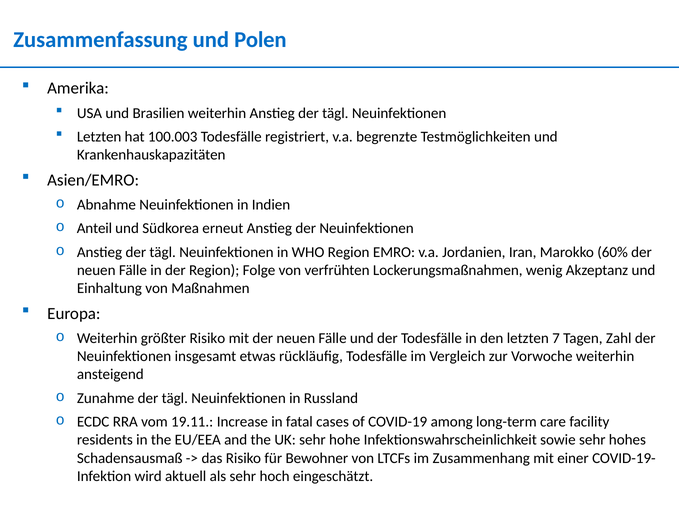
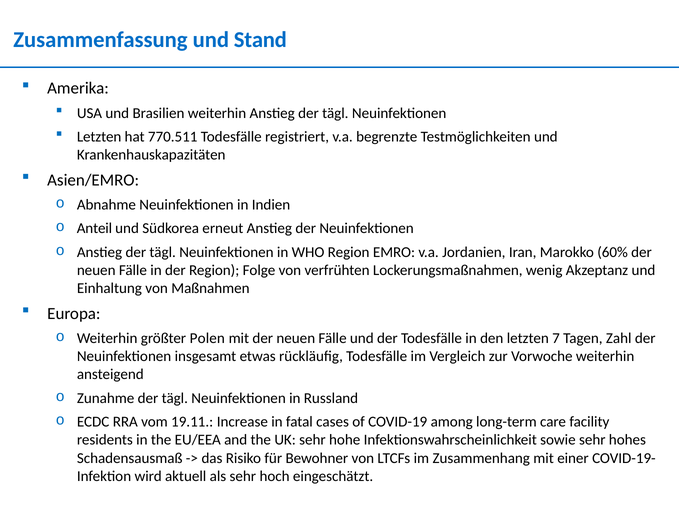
Polen: Polen -> Stand (260, 40)
100.003: 100.003 -> 770.511 (173, 137)
größter Risiko: Risiko -> Polen (207, 338)
